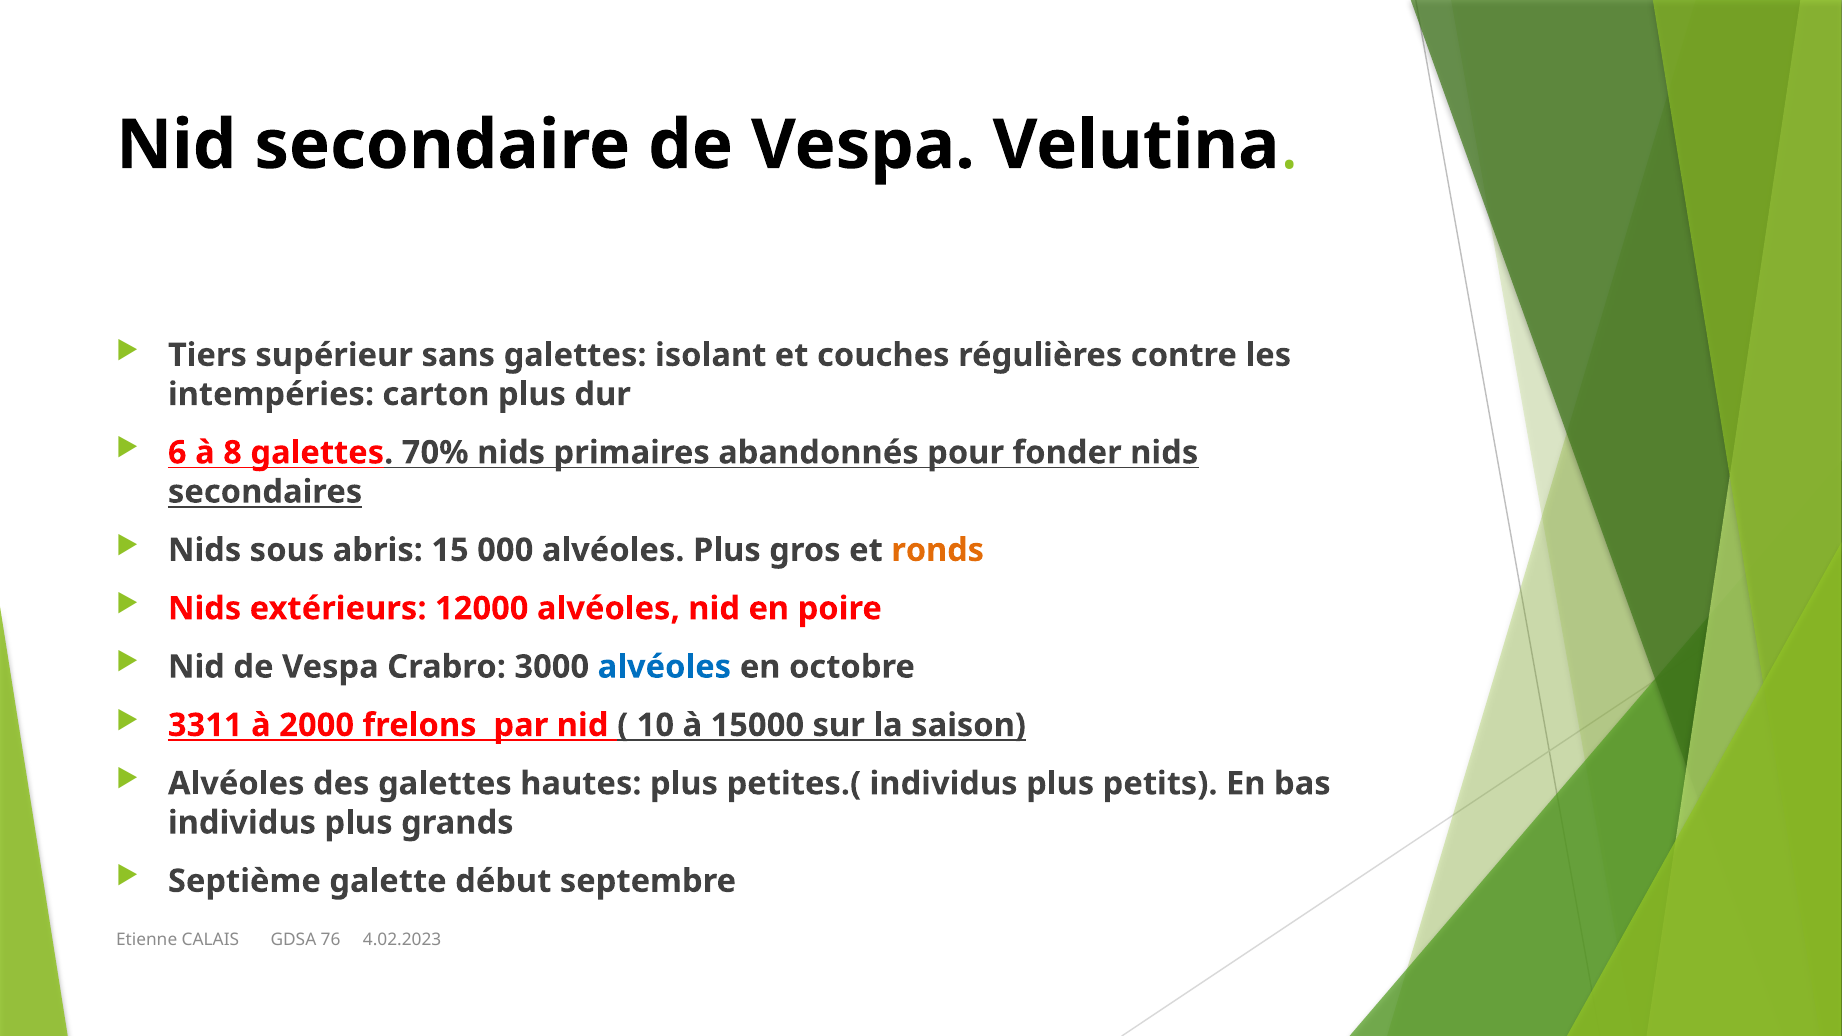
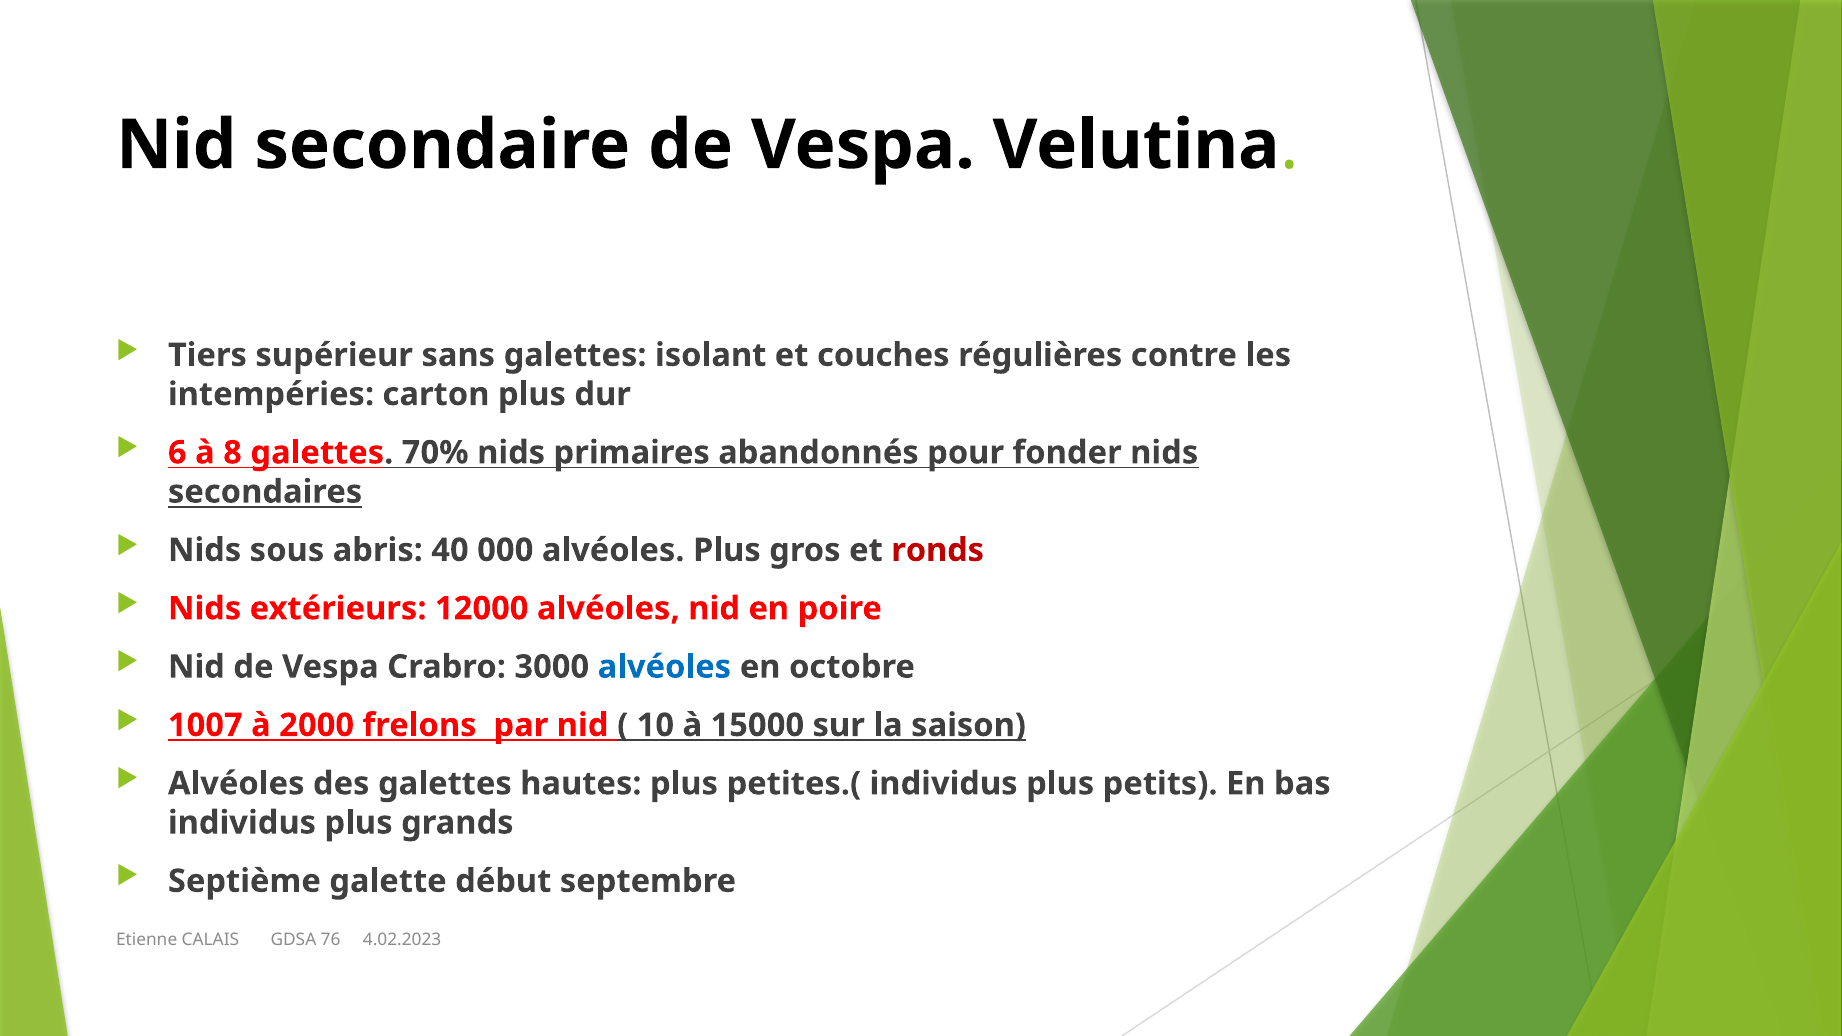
15: 15 -> 40 (450, 550)
ronds colour: orange -> red (938, 550)
3311: 3311 -> 1007 (205, 725)
